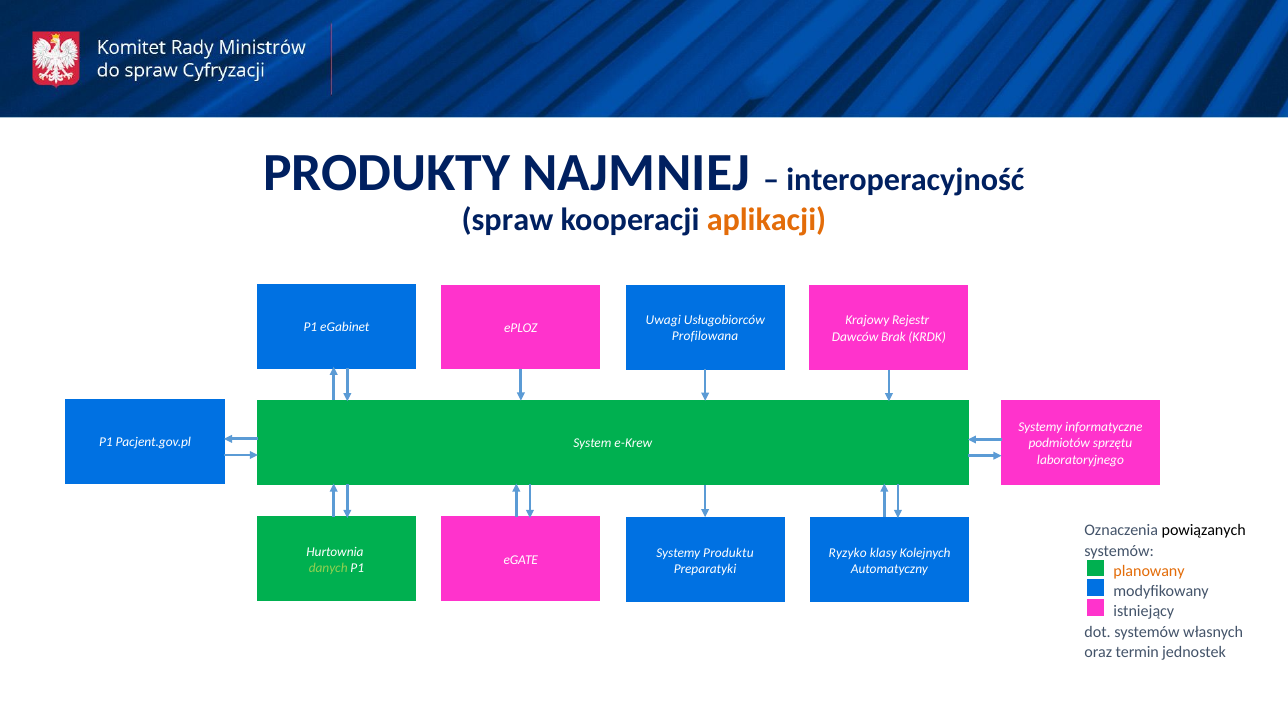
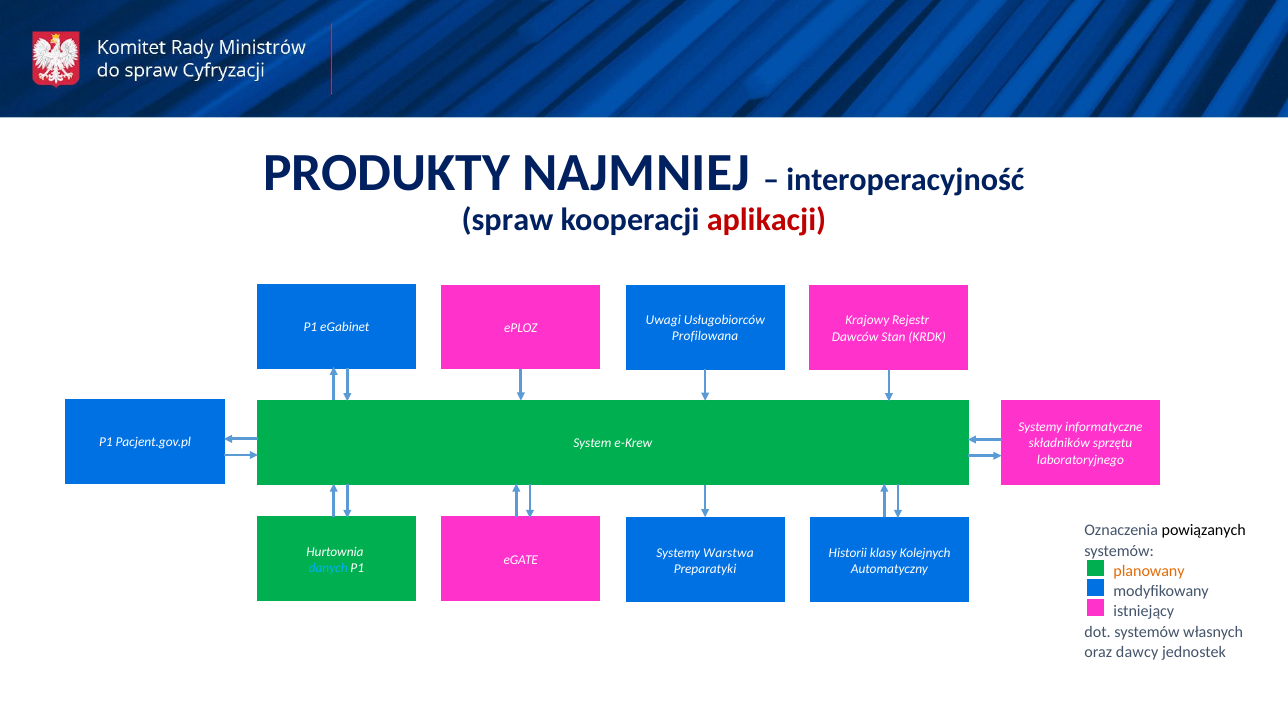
aplikacji colour: orange -> red (766, 220)
Brak: Brak -> Stan (893, 337)
podmiotów: podmiotów -> składników (1059, 444)
Produktu: Produktu -> Warstwa (728, 553)
Ryzyko: Ryzyko -> Historii (848, 553)
danych colour: light green -> light blue (328, 568)
termin: termin -> dawcy (1137, 652)
